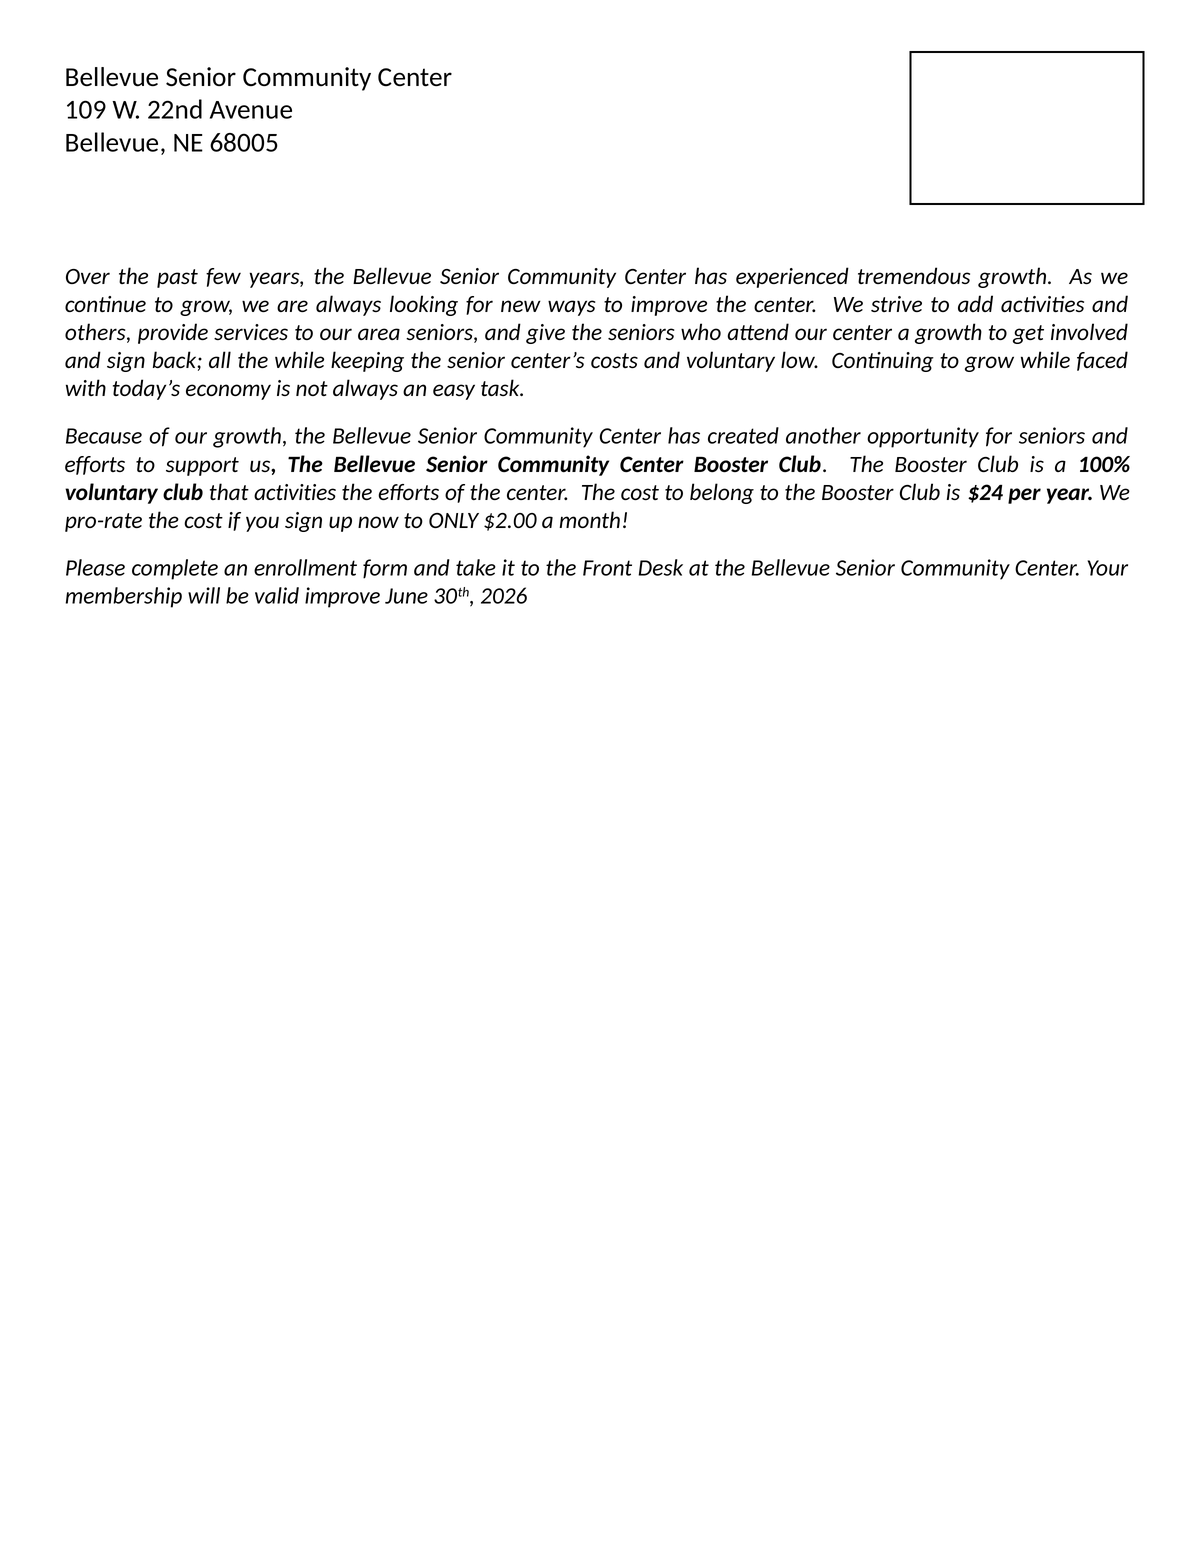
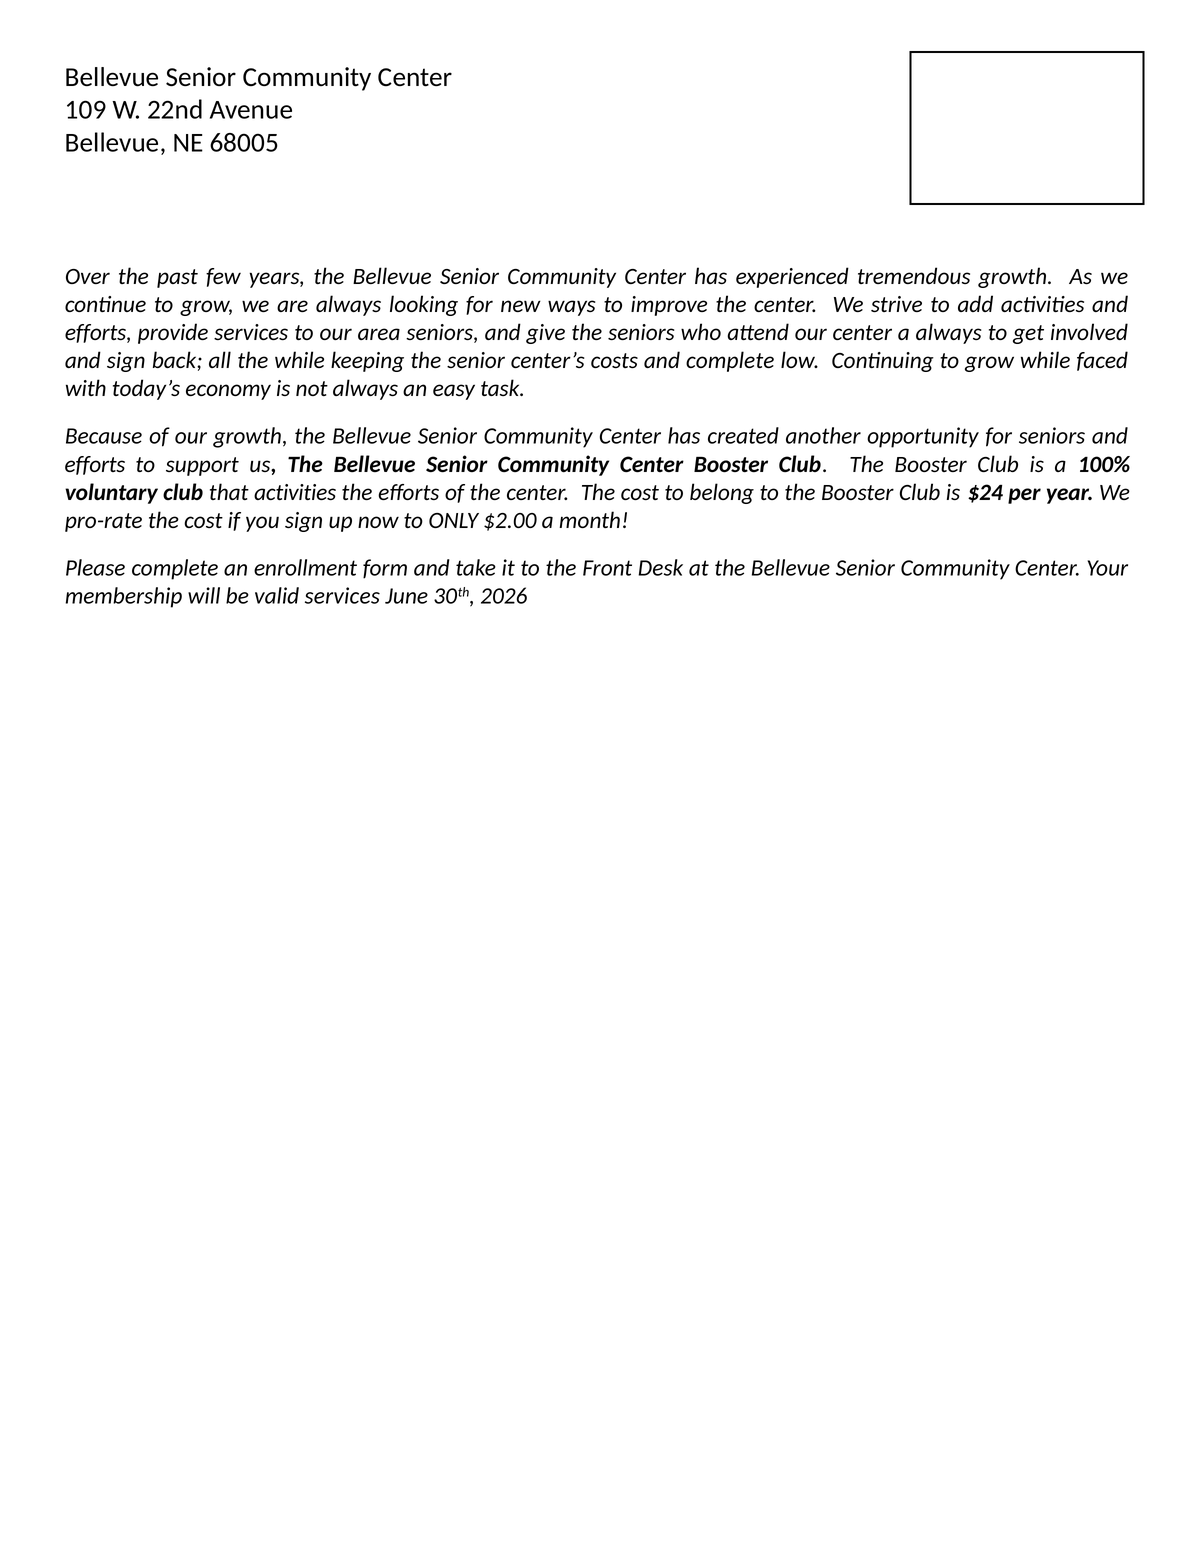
others: others -> efforts (98, 333)
a growth: growth -> always (949, 333)
and voluntary: voluntary -> complete (730, 361)
valid improve: improve -> services (342, 596)
